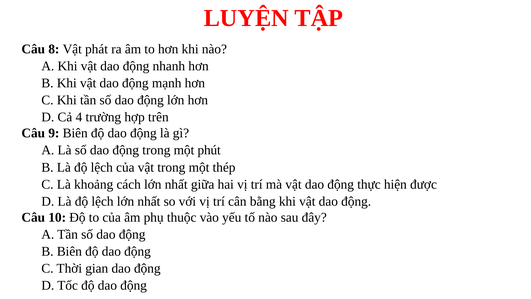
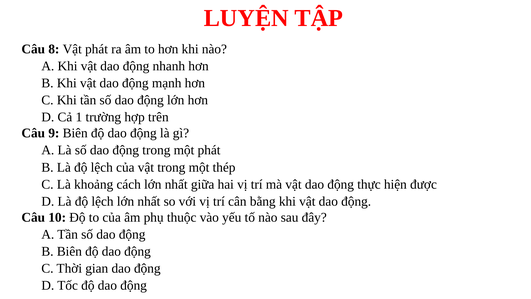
4: 4 -> 1 (79, 117)
một phút: phút -> phát (209, 150)
